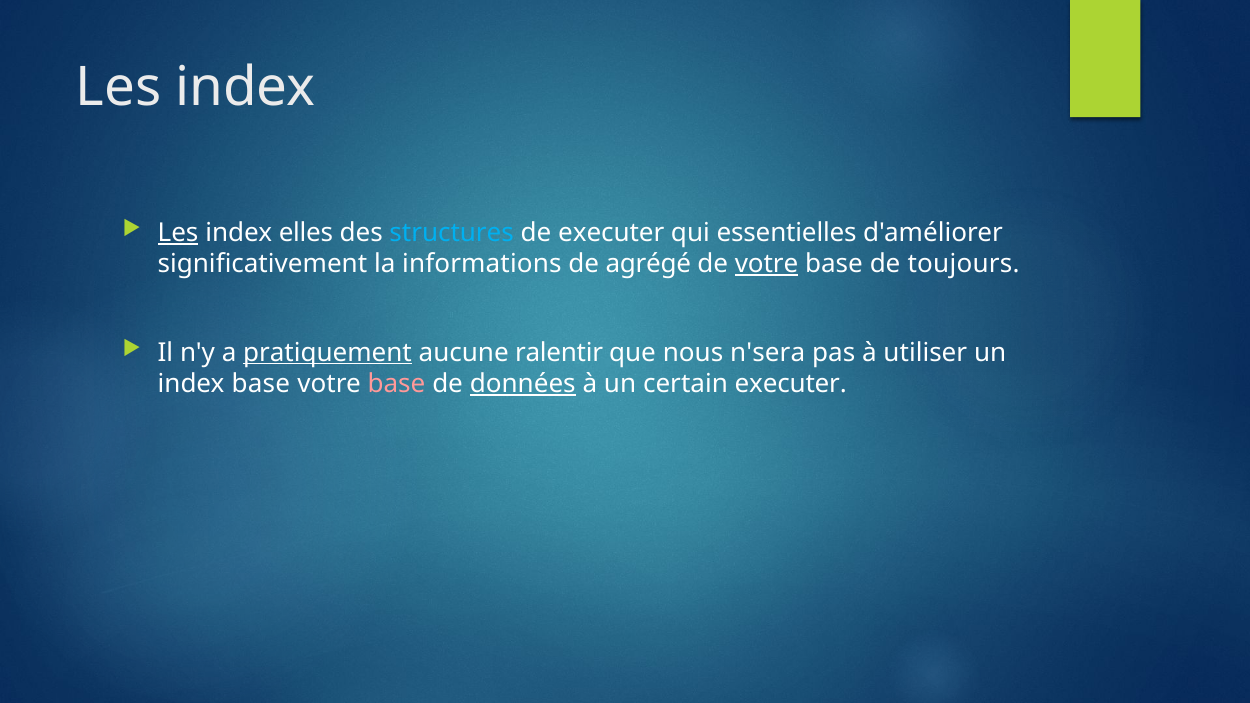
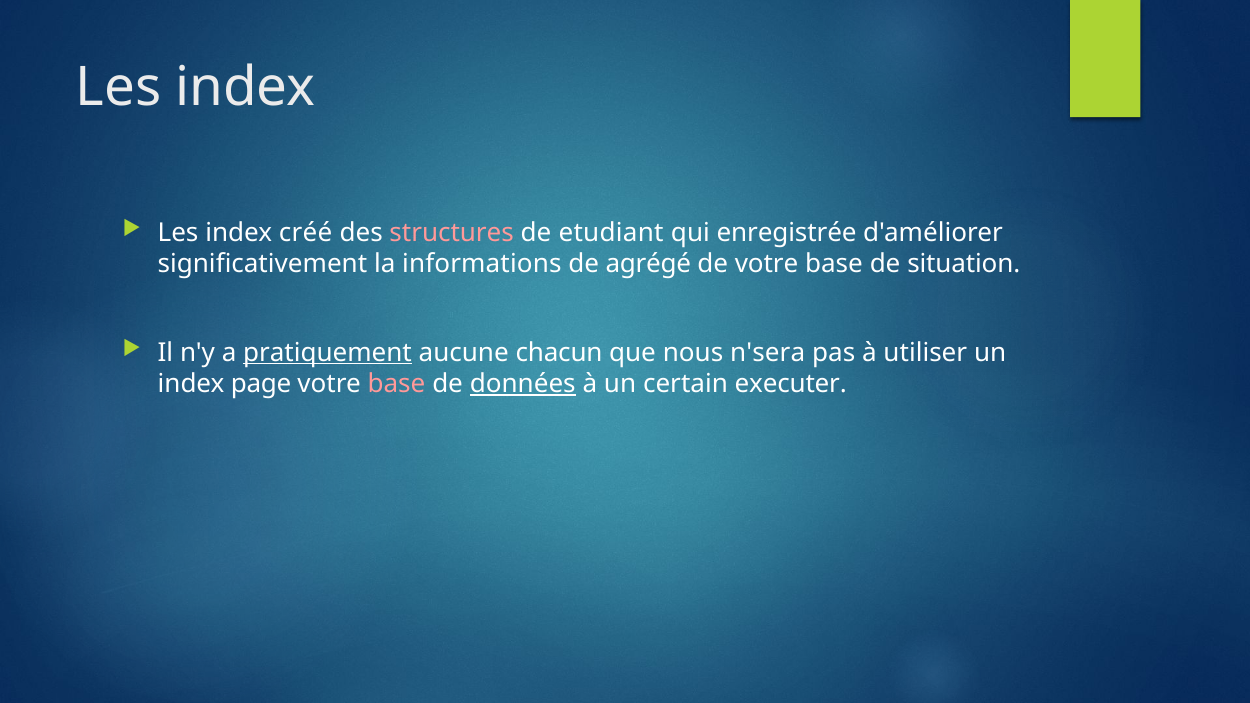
Les underline: present -> none (178, 233)
elles: elles -> créé (306, 233)
structures colour: light blue -> pink (452, 233)
de executer: executer -> etudiant (611, 233)
essentielles: essentielles -> enregistrée (787, 233)
votre underline: present -> none (767, 264)
toujours: toujours -> situation (964, 264)
ralentir: ralentir -> chacun (559, 352)
index base: base -> page (261, 384)
